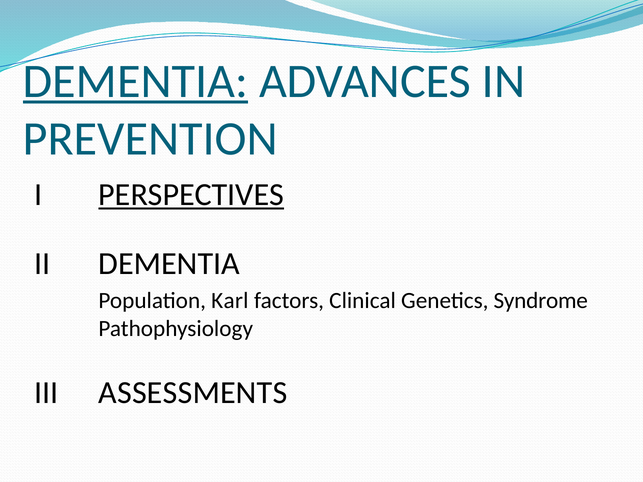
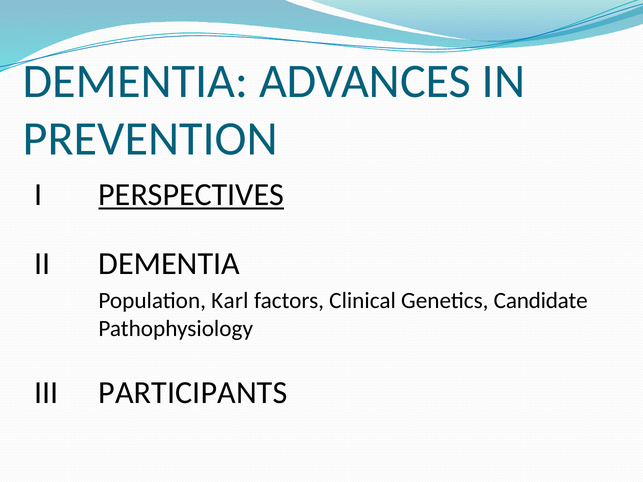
DEMENTIA underline: present -> none (135, 81)
Syndrome: Syndrome -> Candidate (541, 301)
ASSESSMENTS: ASSESSMENTS -> PARTICIPANTS (193, 393)
